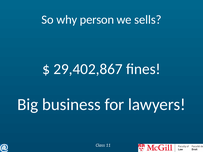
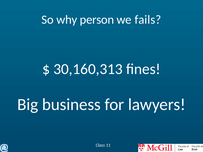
sells: sells -> fails (148, 20)
29,402,867: 29,402,867 -> 30,160,313 (88, 69)
